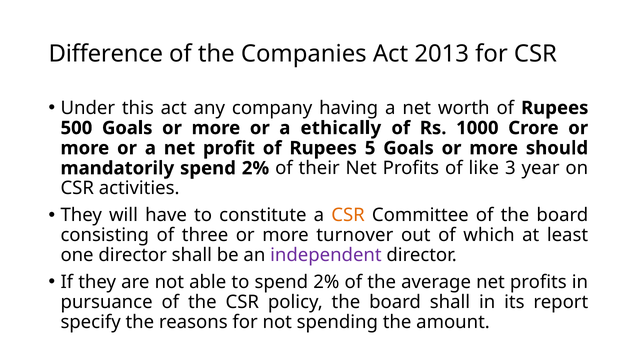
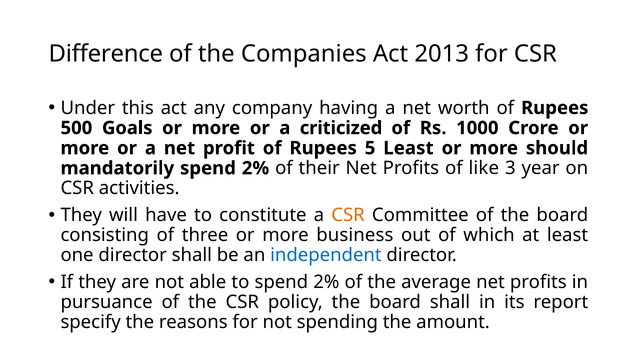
ethically: ethically -> criticized (341, 128)
5 Goals: Goals -> Least (408, 148)
turnover: turnover -> business (355, 235)
independent colour: purple -> blue (326, 255)
